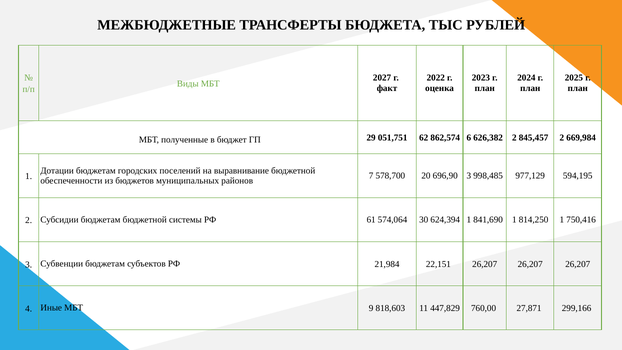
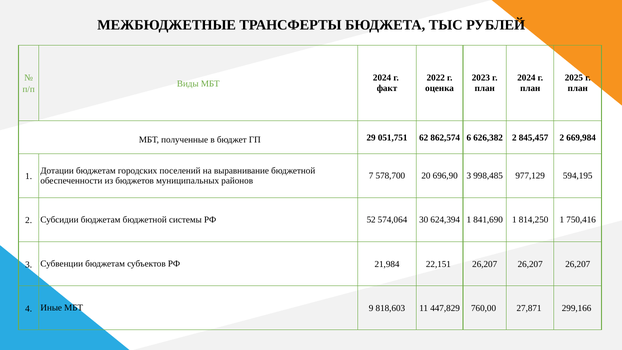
2027: 2027 -> 2024 (382, 78)
61: 61 -> 52 (371, 220)
